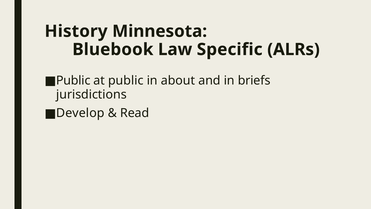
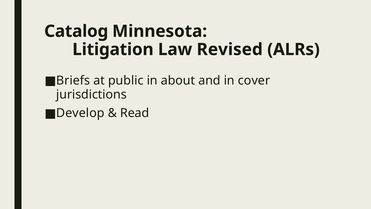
History: History -> Catalog (76, 31)
Bluebook: Bluebook -> Litigation (113, 49)
Specific: Specific -> Revised (230, 49)
Public: Public -> Briefs (73, 80)
briefs: briefs -> cover (254, 80)
